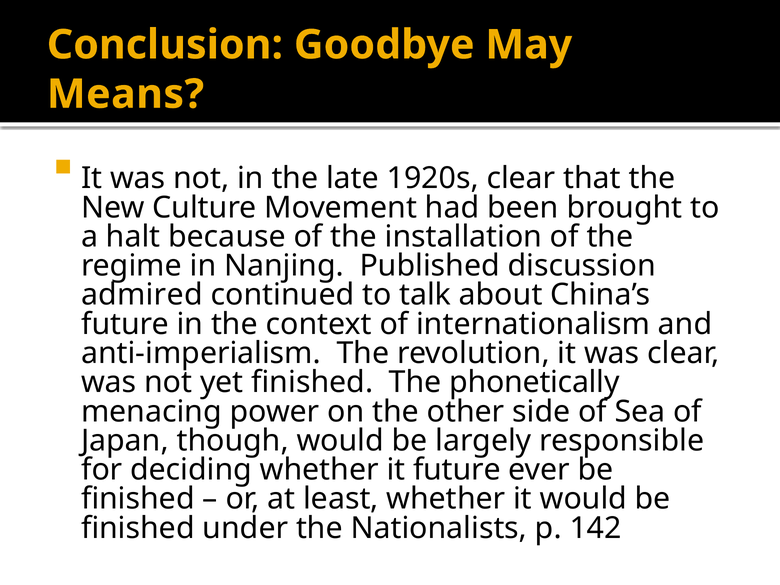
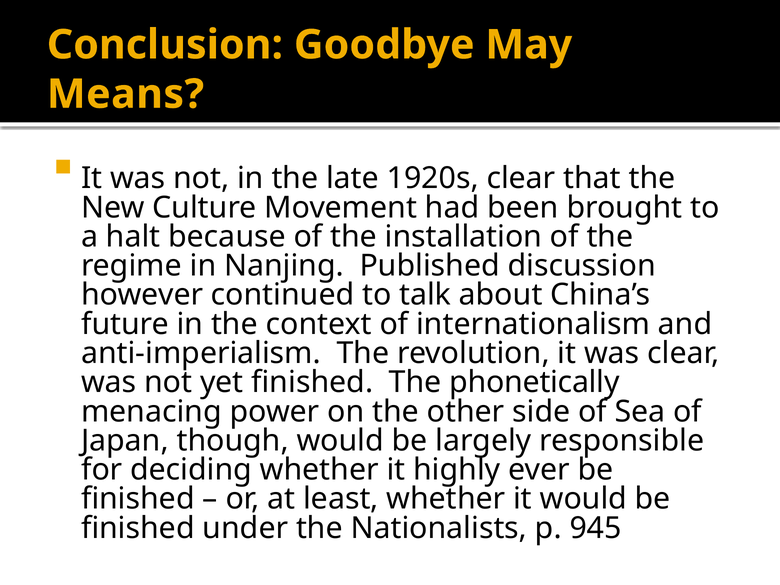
admired: admired -> however (142, 295)
it future: future -> highly (457, 470)
142: 142 -> 945 (596, 528)
